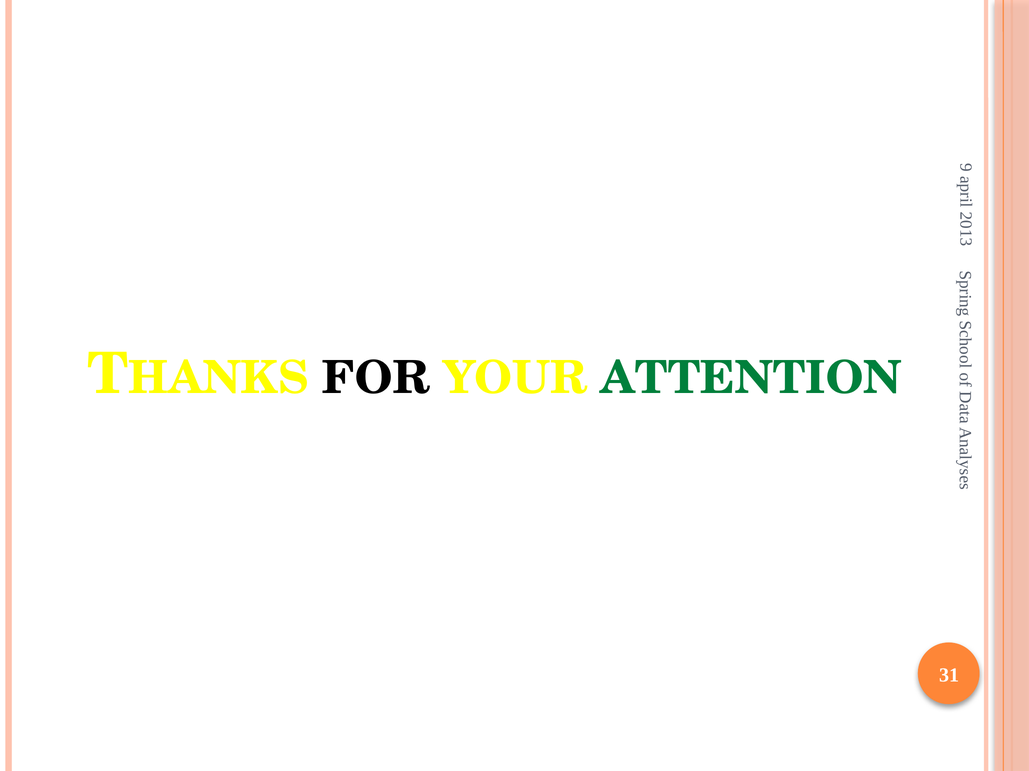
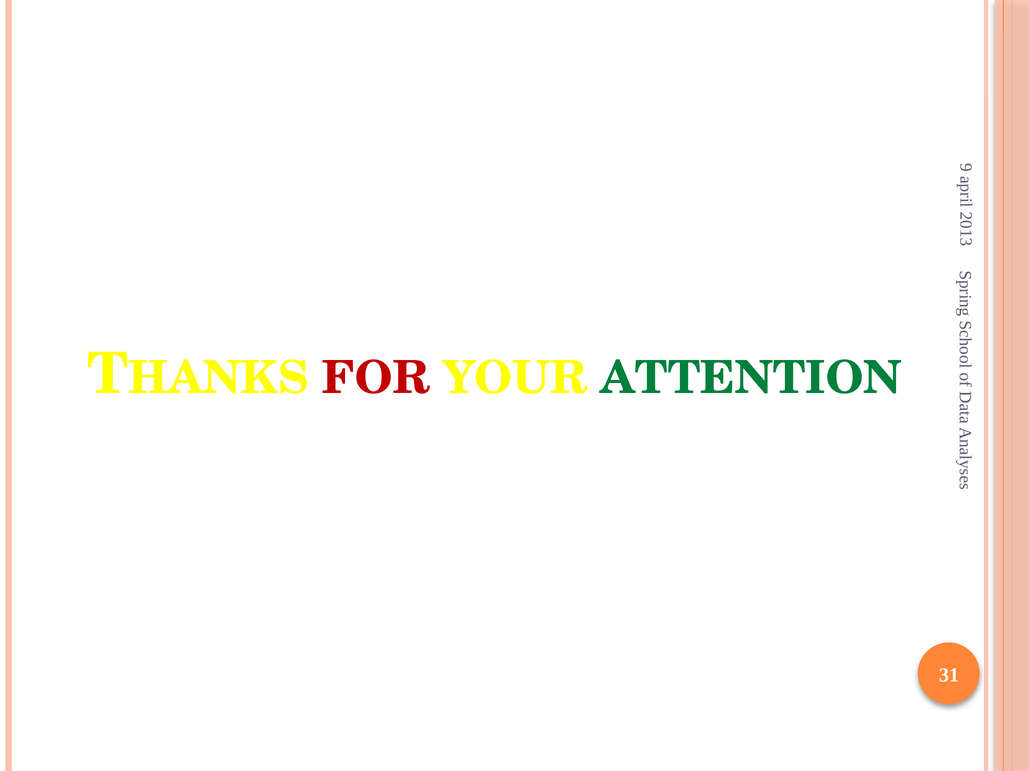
FOR colour: black -> red (376, 379)
